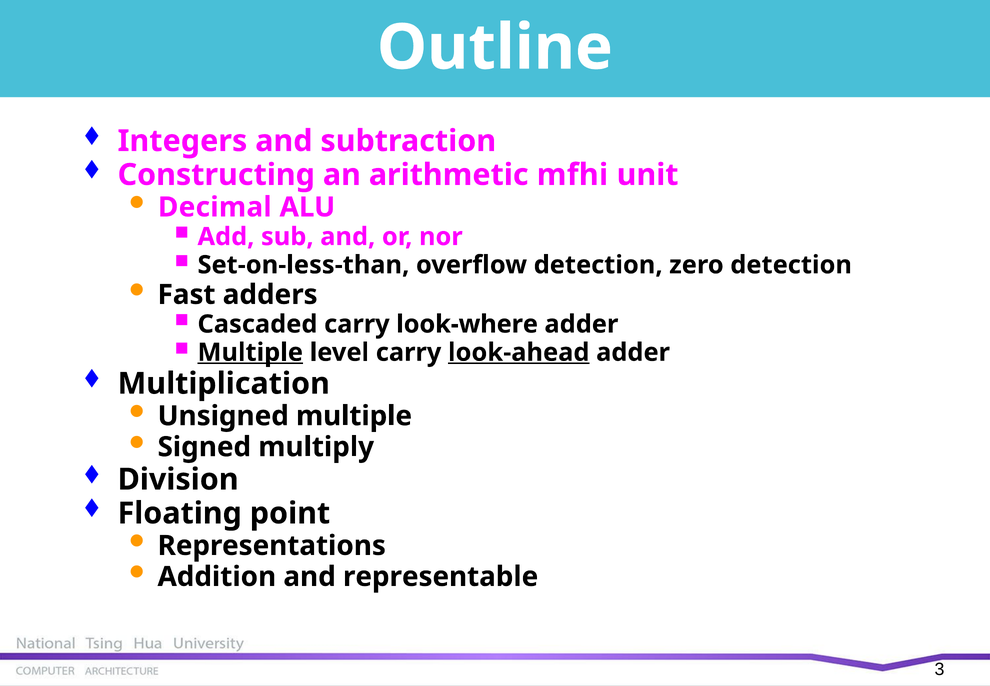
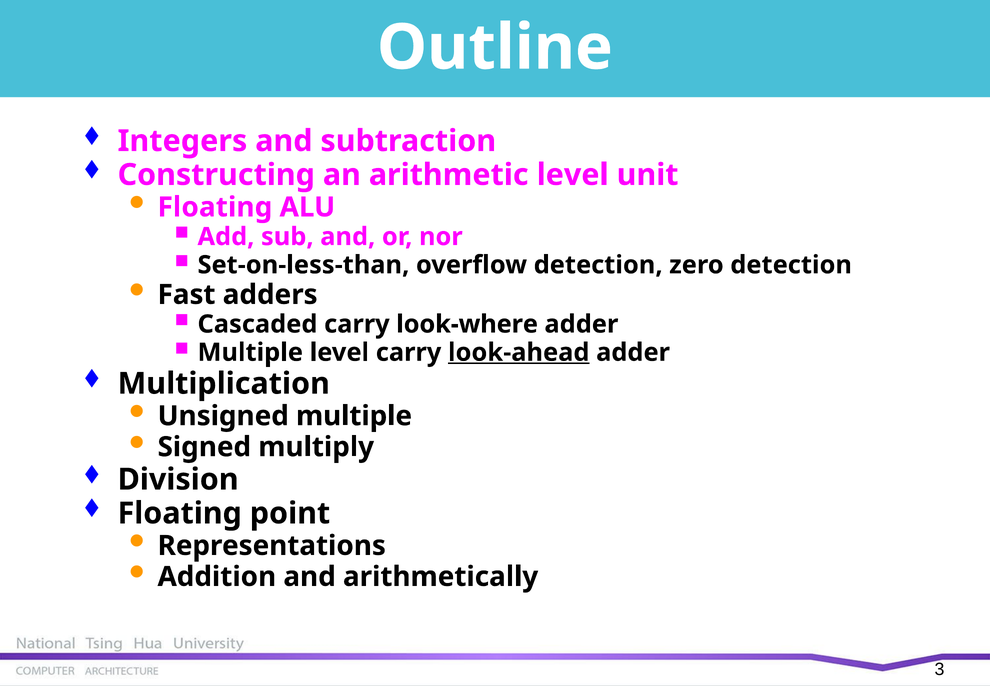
arithmetic mfhi: mfhi -> level (573, 175)
Decimal: Decimal -> Floating (215, 207)
Multiple underline: present -> none (250, 352)
representable: representable -> arithmetically (441, 576)
